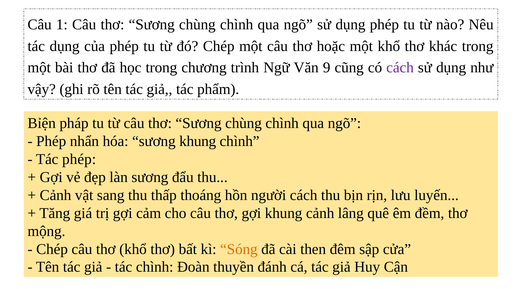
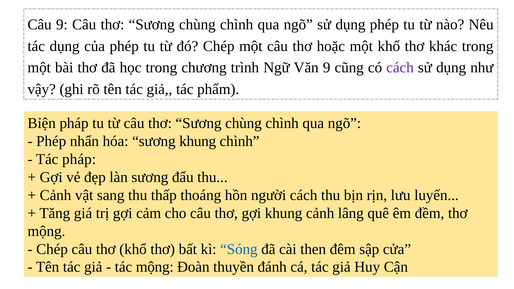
Câu 1: 1 -> 9 (62, 25)
Tác phép: phép -> pháp (79, 159)
Sóng colour: orange -> blue (239, 249)
tác chình: chình -> mộng (155, 267)
